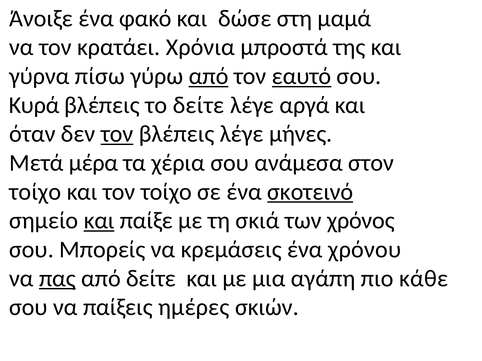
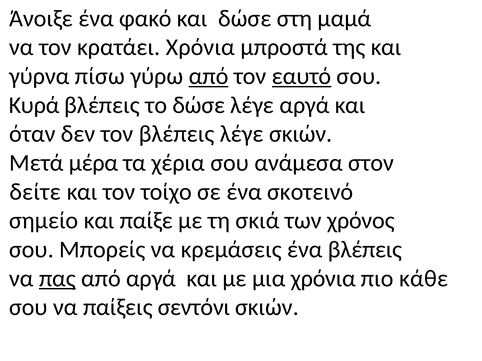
το δείτε: δείτε -> δώσε (199, 105)
τον underline: present -> none (117, 134)
λέγε μήνες: μήνες -> σκιών (301, 134)
τοίχο: τοίχο -> δείτε (35, 192)
σκοτεινό underline: present -> none (310, 192)
και underline: present -> none (99, 221)
ένα χρόνου: χρόνου -> βλέπεις (365, 250)
από δείτε: δείτε -> αργά (151, 279)
μια αγάπη: αγάπη -> χρόνια (323, 279)
ημέρες: ημέρες -> σεντόνι (194, 308)
